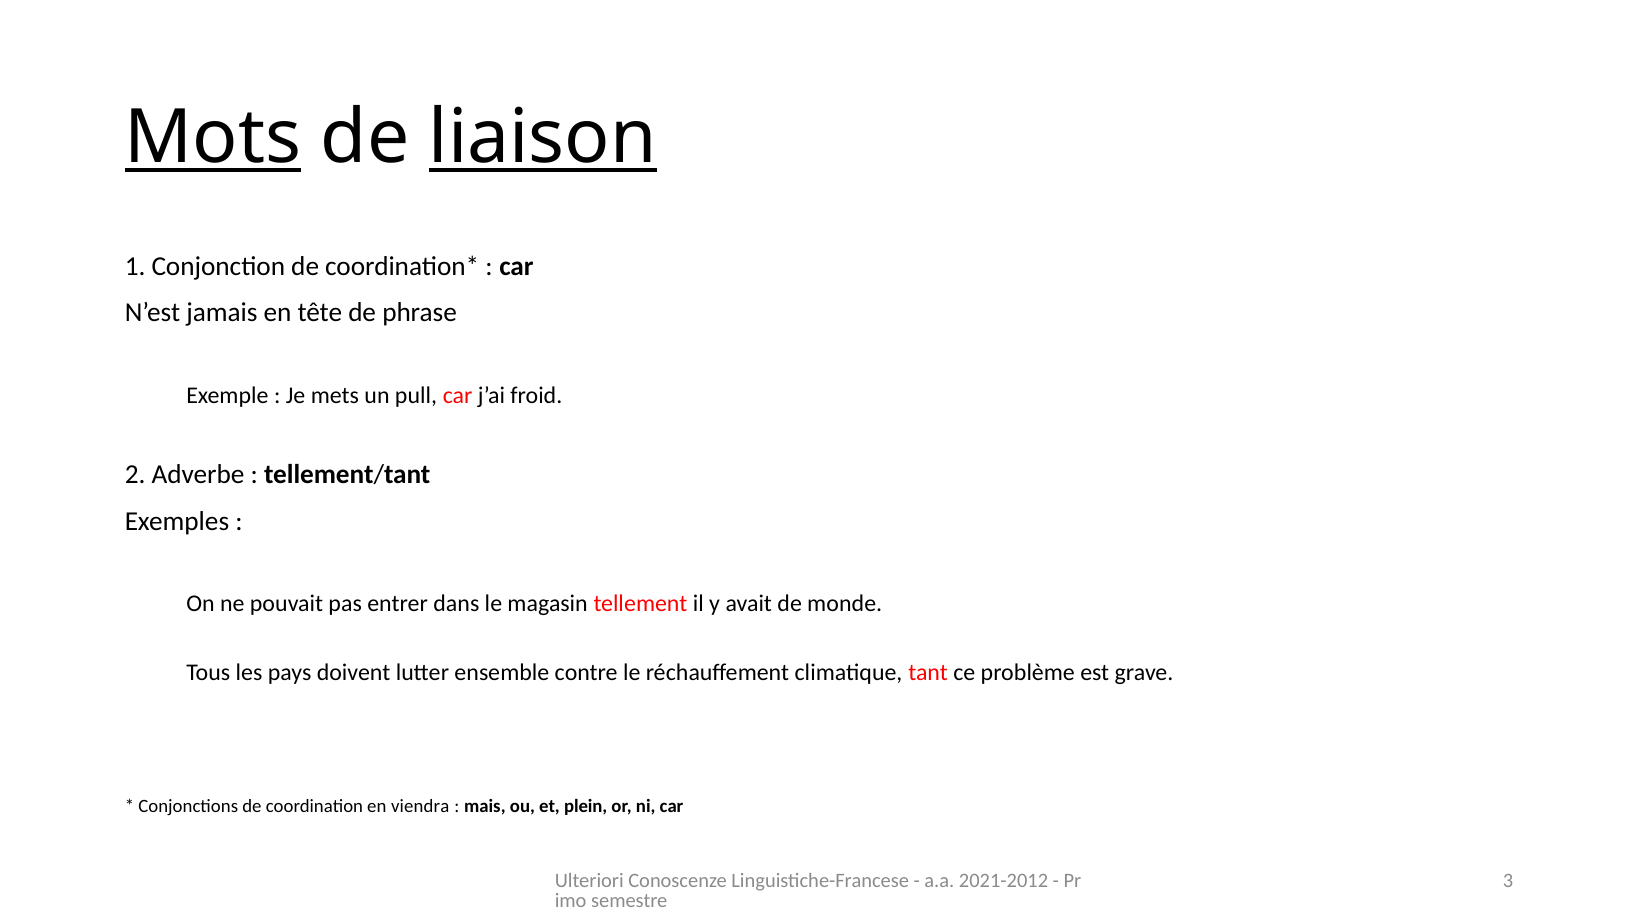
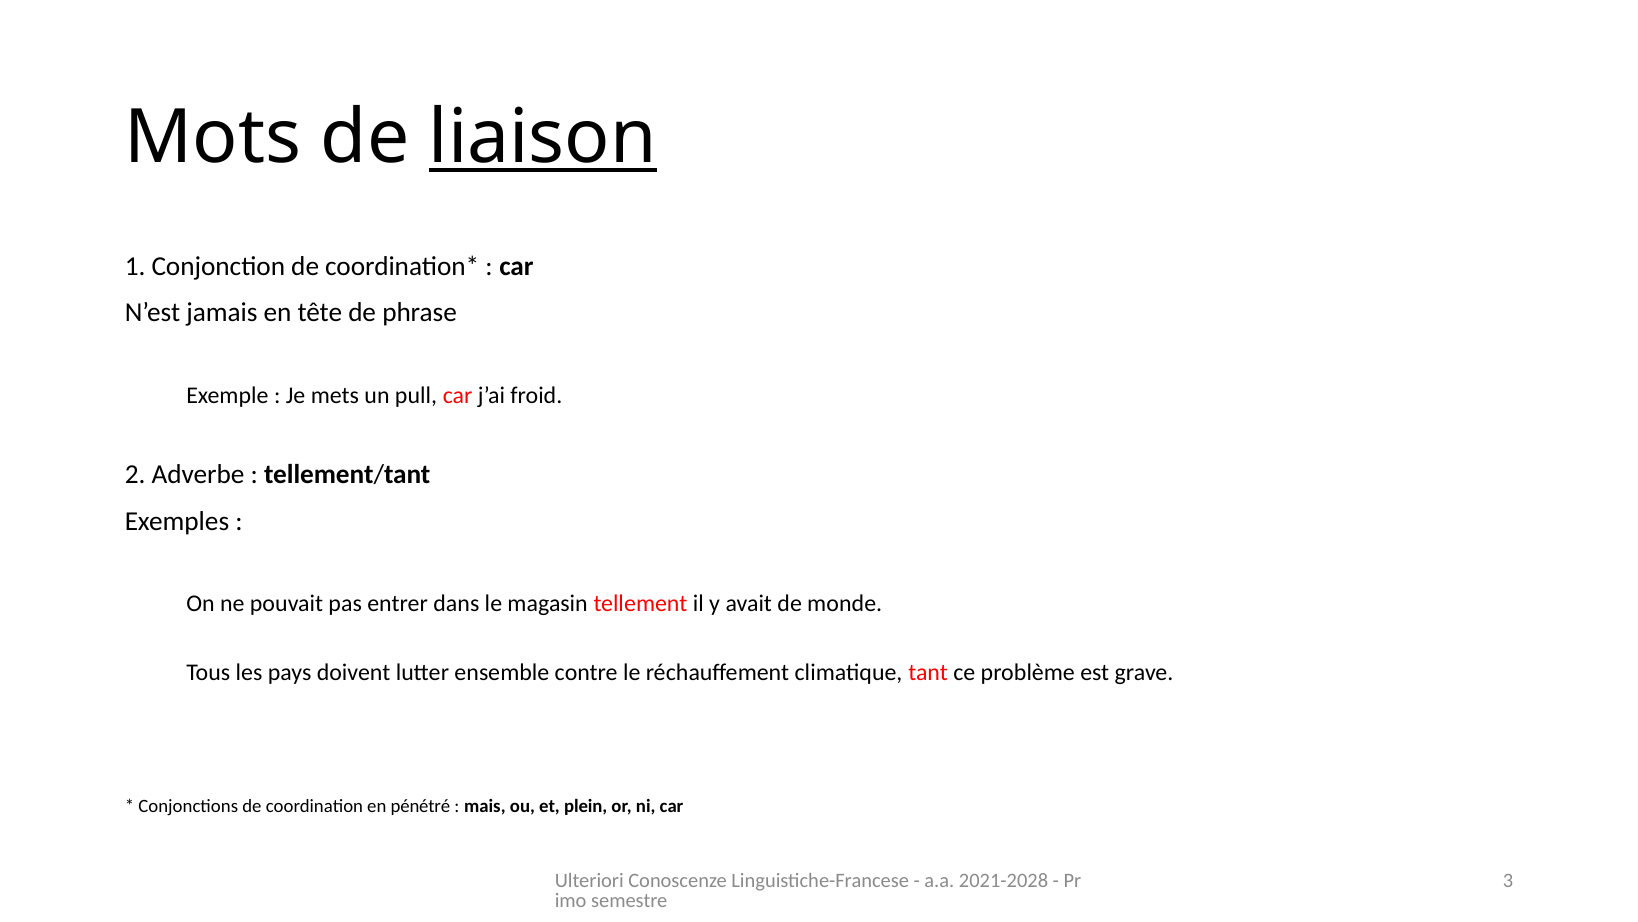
Mots underline: present -> none (213, 138)
viendra: viendra -> pénétré (420, 805)
2021-2012: 2021-2012 -> 2021-2028 (1004, 880)
